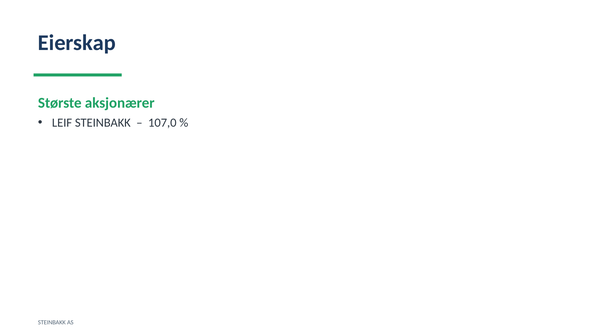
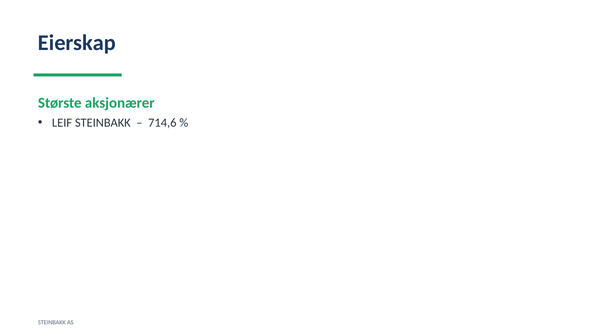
107,0: 107,0 -> 714,6 (162, 123)
